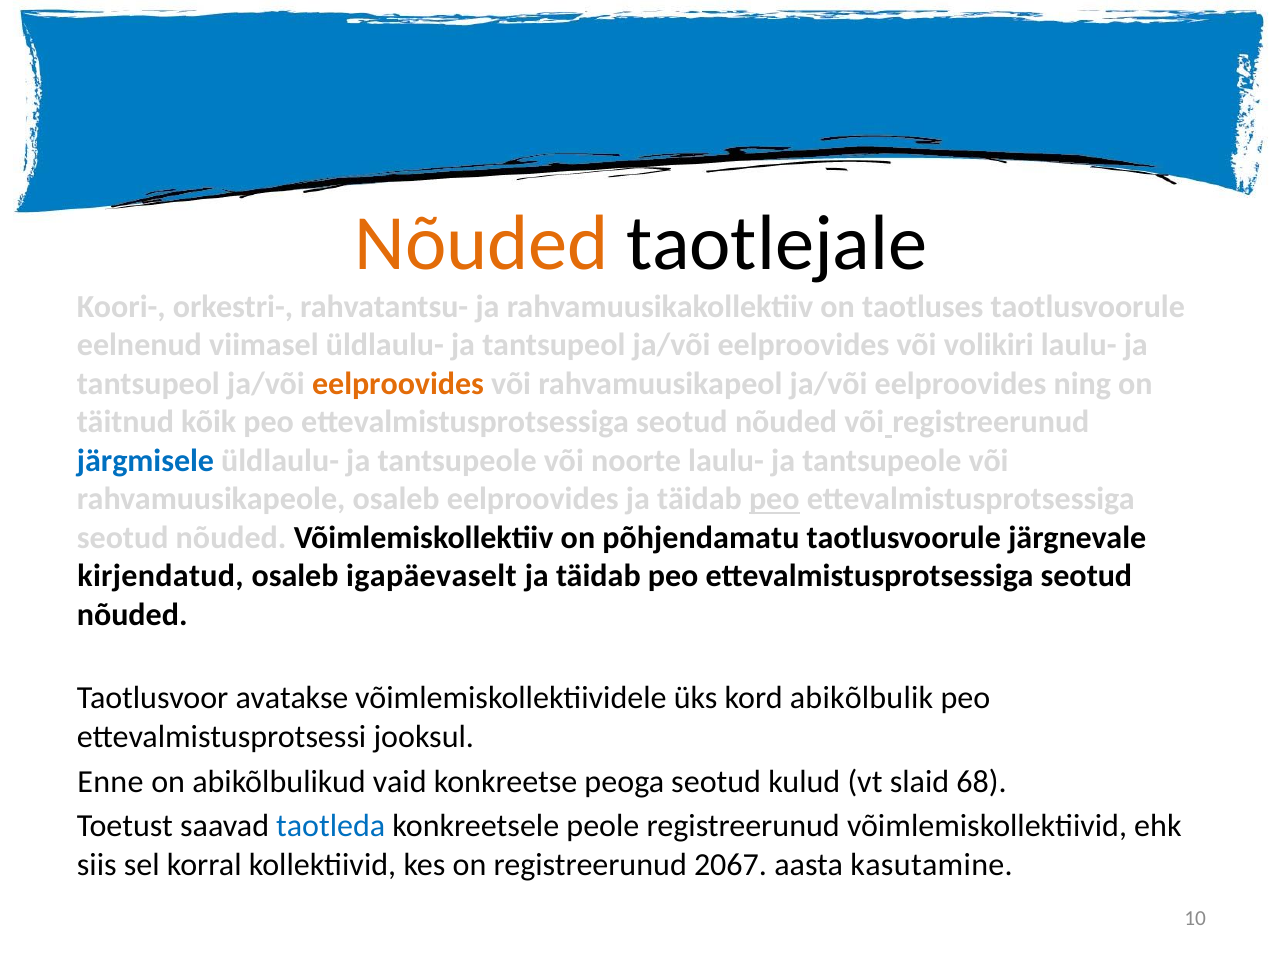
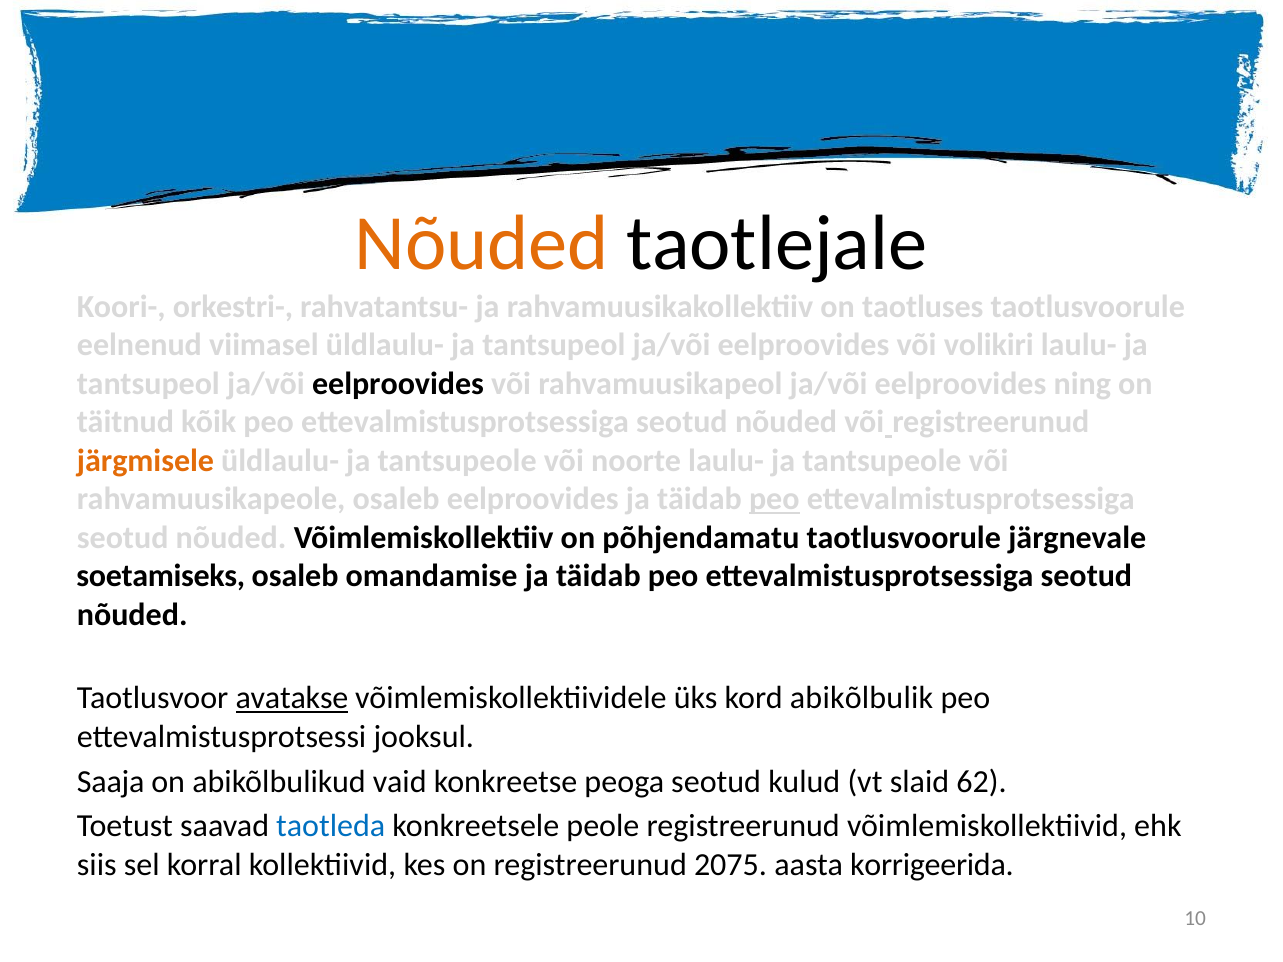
eelproovides colour: orange -> black (398, 384)
järgmisele colour: blue -> orange (146, 461)
kirjendatud: kirjendatud -> soetamiseks (161, 576)
igapäevaselt: igapäevaselt -> omandamise (432, 576)
avatakse underline: none -> present (292, 698)
Enne: Enne -> Saaja (111, 782)
68: 68 -> 62 (982, 782)
2067: 2067 -> 2075 (731, 865)
kasutamine: kasutamine -> korrigeerida (932, 865)
